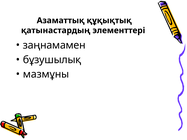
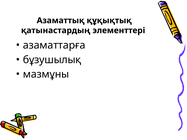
заңнамамен: заңнамамен -> азаматтарға (54, 45)
